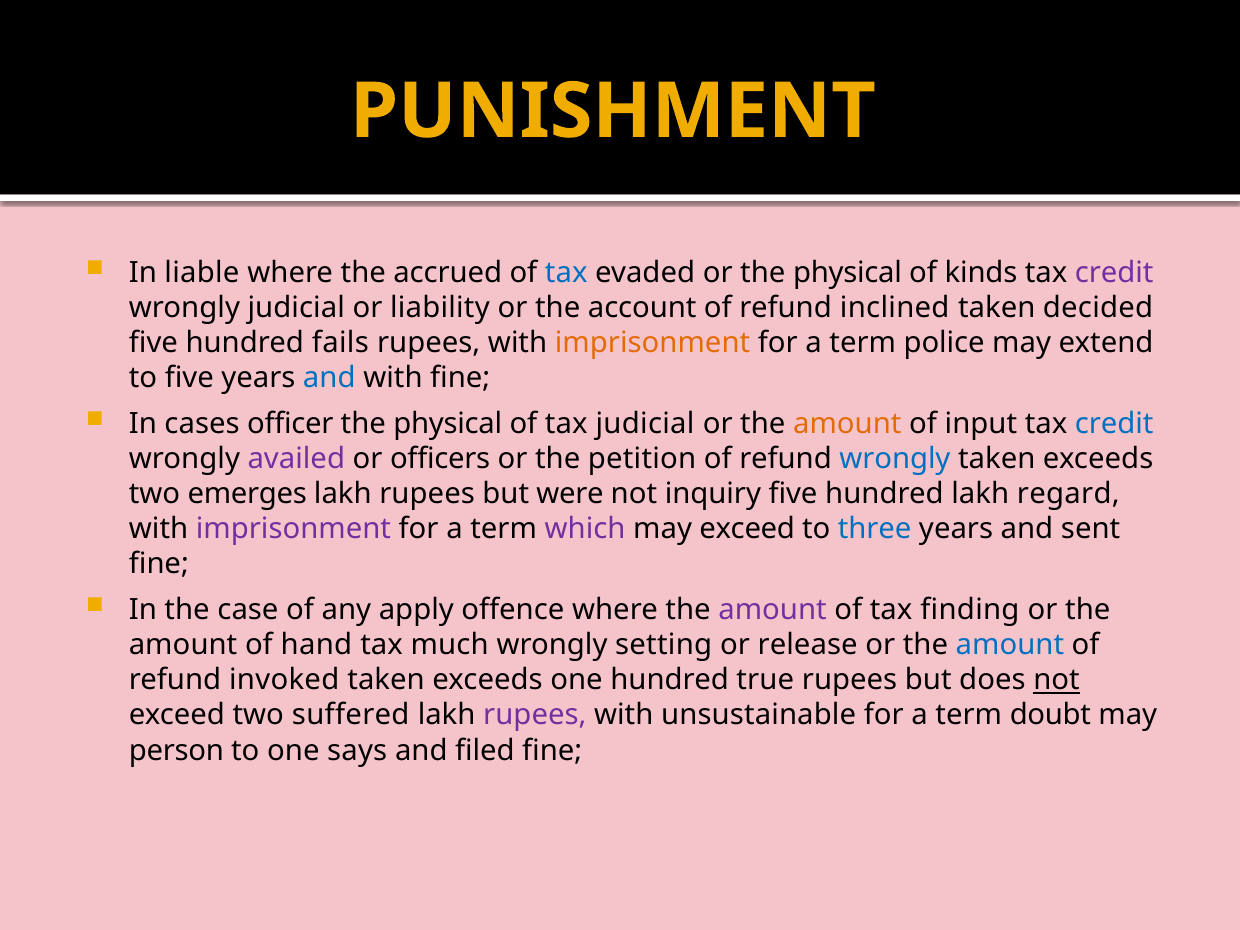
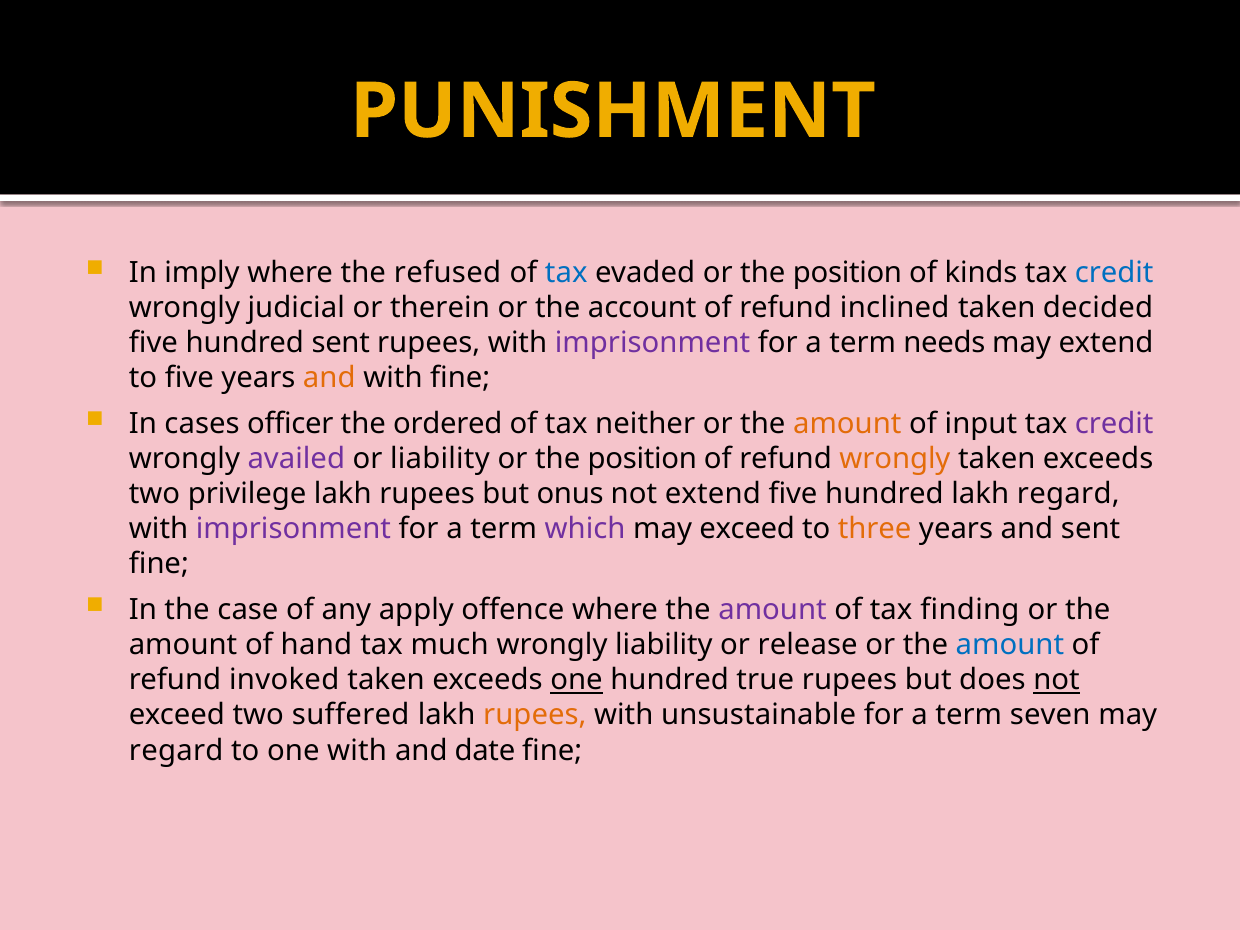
liable: liable -> imply (202, 273)
accrued: accrued -> refused (448, 273)
evaded or the physical: physical -> position (847, 273)
credit colour: purple -> blue (1114, 273)
liability: liability -> therein (440, 308)
hundred fails: fails -> sent (341, 343)
imprisonment colour: orange -> purple (653, 343)
police: police -> needs (944, 343)
and colour: blue -> orange (329, 378)
physical: physical -> ordered (448, 424)
tax judicial: judicial -> neither (645, 424)
credit colour: blue -> purple (1114, 424)
or officers: officers -> liability (440, 459)
petition: petition -> position (642, 459)
wrongly colour: blue -> orange (895, 459)
emerges: emerges -> privilege (247, 494)
were: were -> onus (570, 494)
not inquiry: inquiry -> extend (713, 494)
three colour: blue -> orange (875, 529)
wrongly setting: setting -> liability (664, 645)
one underline: none -> present (577, 680)
rupees colour: purple -> orange (535, 715)
doubt: doubt -> seven (1050, 715)
person: person -> regard (176, 750)
one says: says -> with (357, 750)
filed: filed -> date (485, 750)
